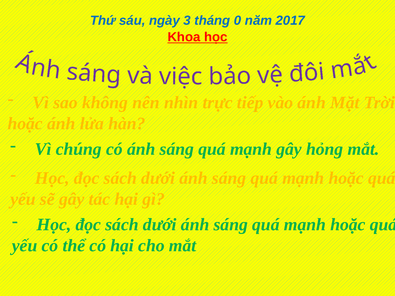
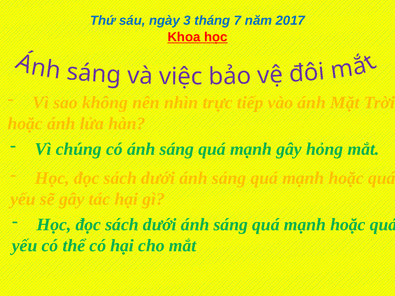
0: 0 -> 7 (238, 21)
